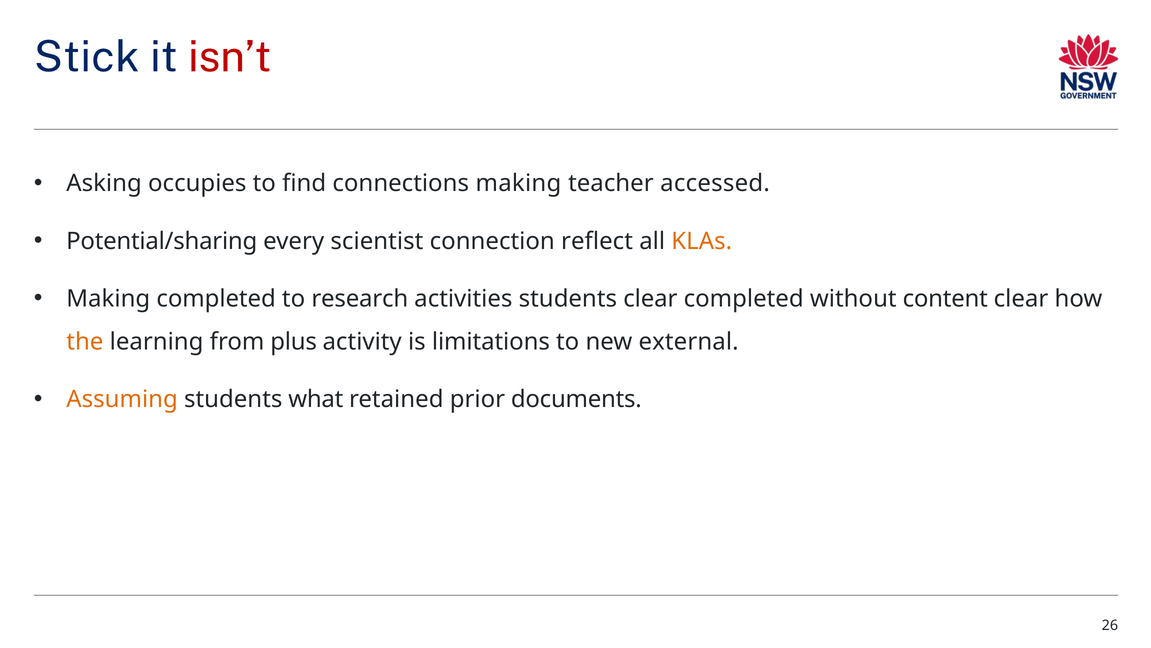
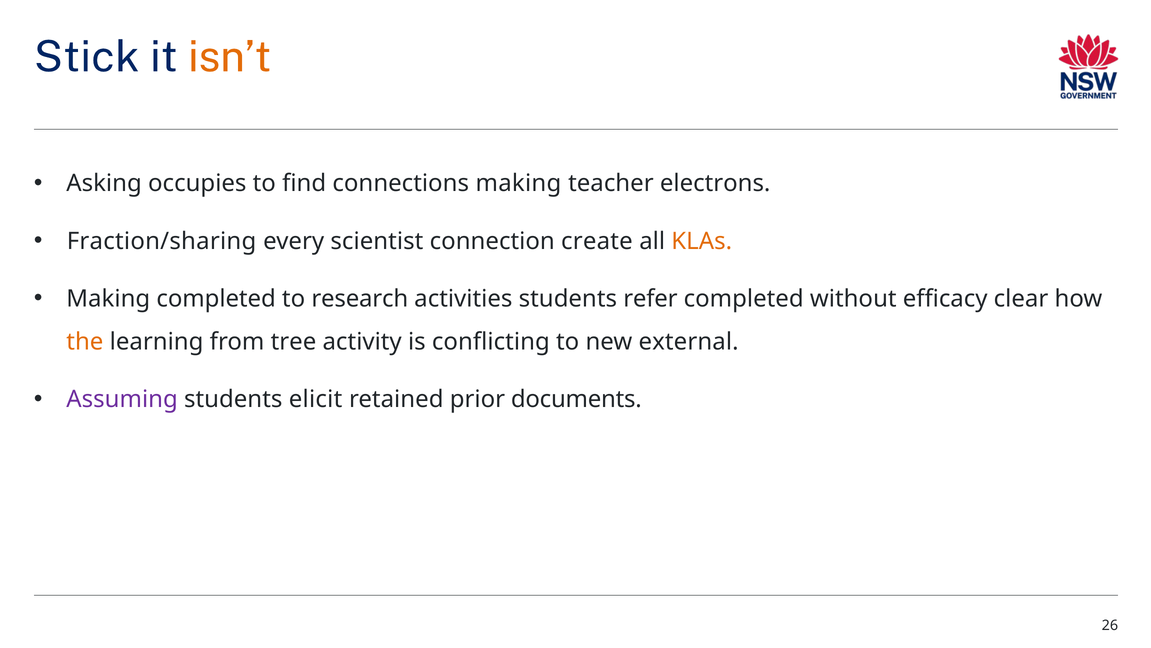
isn’t colour: red -> orange (230, 57)
accessed: accessed -> electrons (715, 183)
Potential/sharing: Potential/sharing -> Fraction/sharing (162, 241)
reflect: reflect -> create (597, 241)
students clear: clear -> refer (650, 298)
content: content -> efficacy (945, 298)
plus: plus -> tree (293, 342)
limitations: limitations -> conflicting (491, 342)
Assuming colour: orange -> purple (122, 399)
what: what -> elicit (316, 399)
